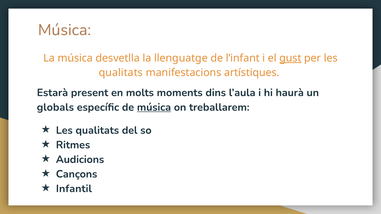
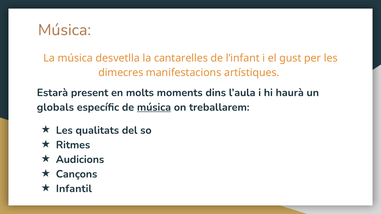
llenguatge: llenguatge -> cantarelles (181, 58)
gust underline: present -> none (290, 58)
qualitats: qualitats -> dimecres (121, 73)
